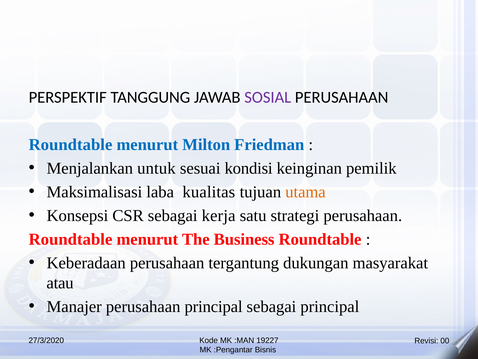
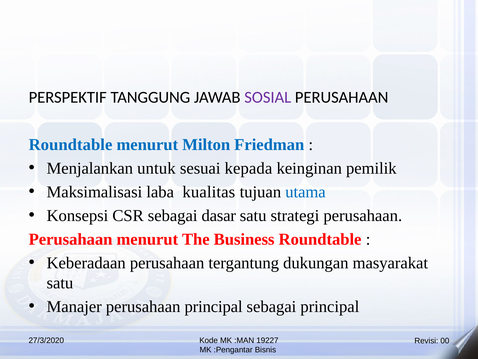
kondisi: kondisi -> kepada (248, 168)
utama colour: orange -> blue (305, 192)
kerja: kerja -> dasar (219, 215)
Roundtable: Roundtable -> Perusahaan (71, 239)
atau: atau -> satu (60, 283)
